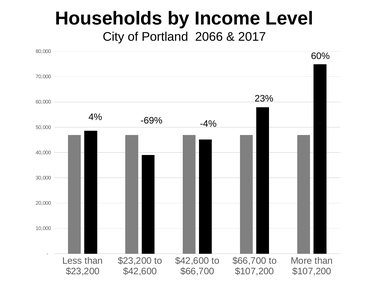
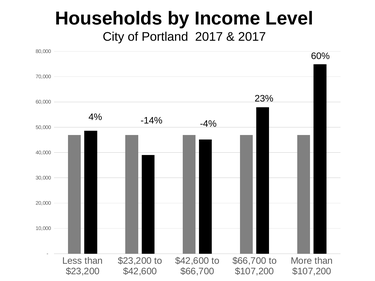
Portland 2066: 2066 -> 2017 (209, 37)
-69%: -69% -> -14% (152, 121)
